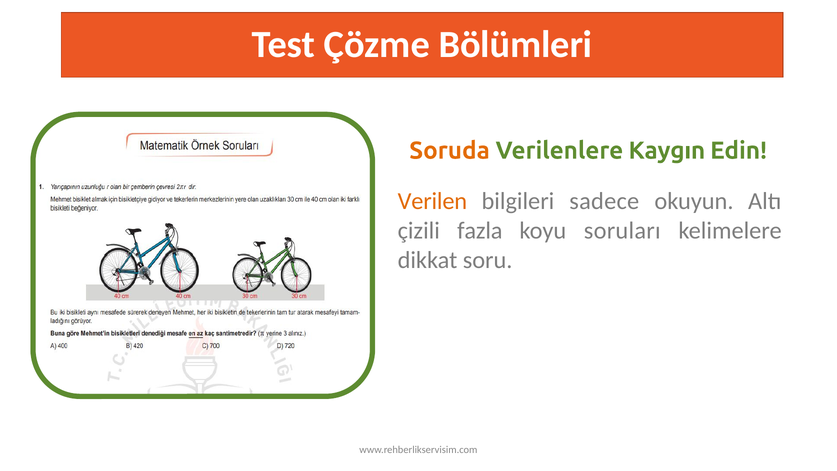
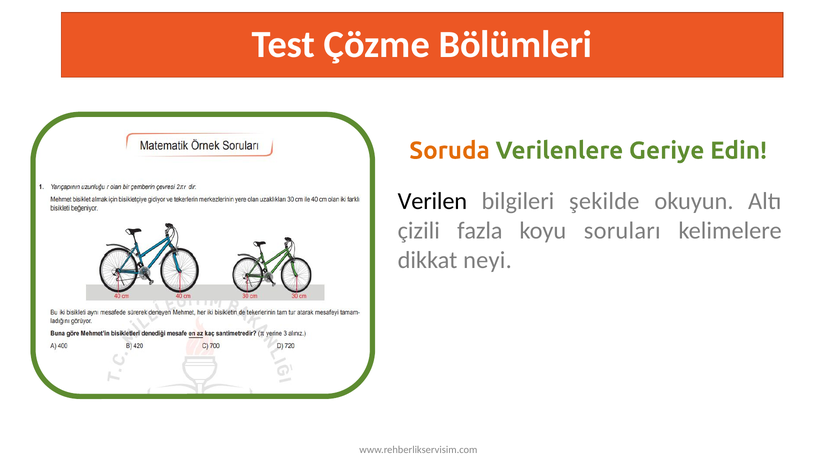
Kaygın: Kaygın -> Geriye (667, 151)
Verilen colour: orange -> black (432, 201)
sadece: sadece -> şekilde (604, 201)
soru: soru -> neyi (487, 260)
